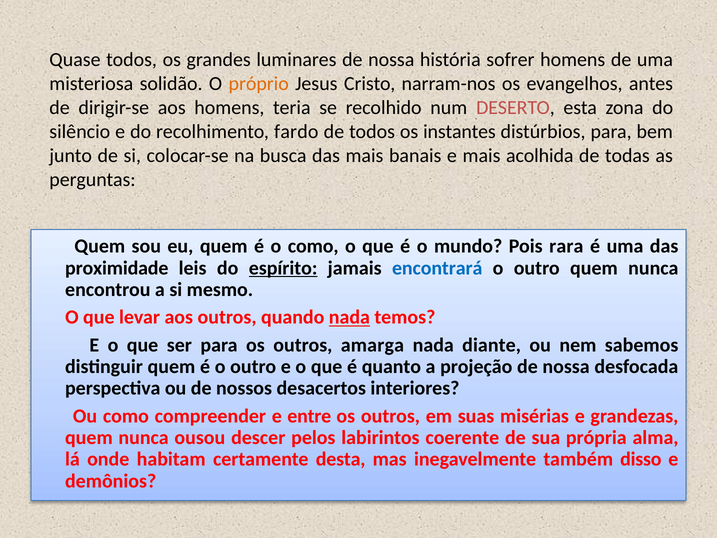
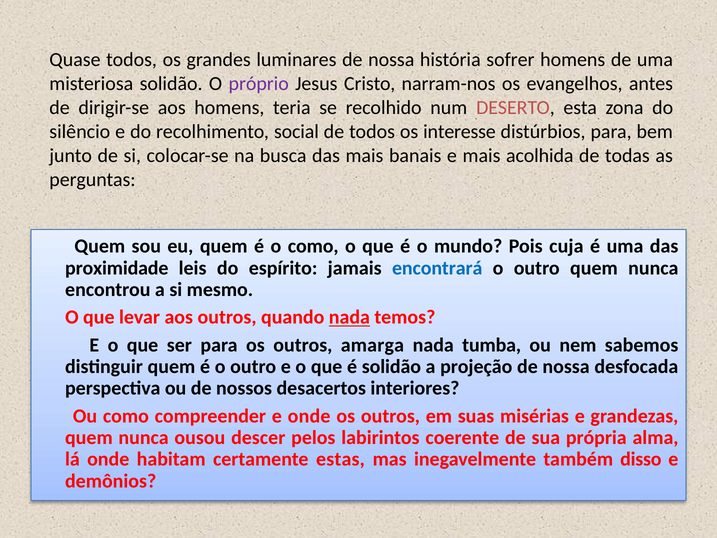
próprio colour: orange -> purple (259, 84)
fardo: fardo -> social (296, 132)
instantes: instantes -> interesse (459, 132)
rara: rara -> cuja (566, 246)
espírito underline: present -> none (283, 268)
diante: diante -> tumba (492, 345)
é quanto: quanto -> solidão (391, 367)
e entre: entre -> onde (309, 416)
desta: desta -> estas (340, 459)
